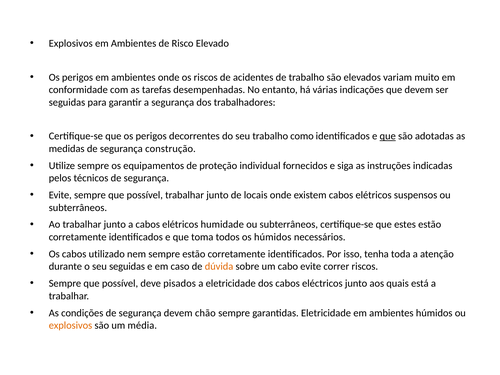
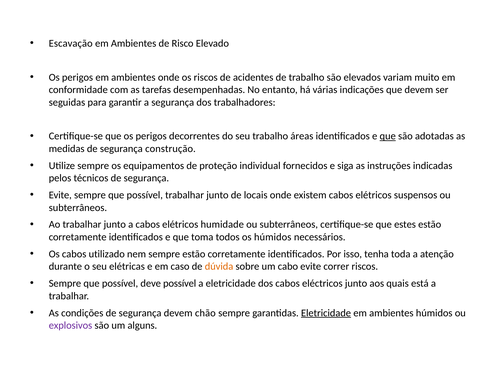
Explosivos: Explosivos -> Escavação (71, 43)
como: como -> áreas (302, 136)
seu seguidas: seguidas -> elétricas (127, 267)
deve pisados: pisados -> possível (180, 283)
Eletricidade underline: none -> present (326, 313)
explosivos colour: orange -> purple (70, 325)
média: média -> alguns (142, 325)
